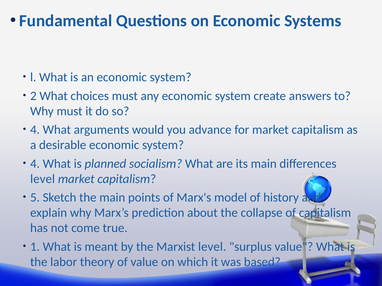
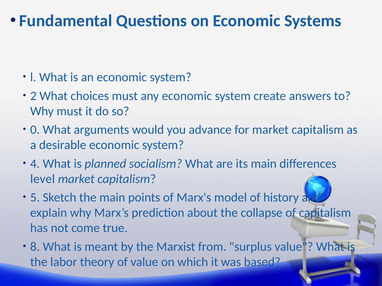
4: 4 -> 0 (35, 130)
1: 1 -> 8 (35, 247)
Marxist level: level -> from (212, 247)
